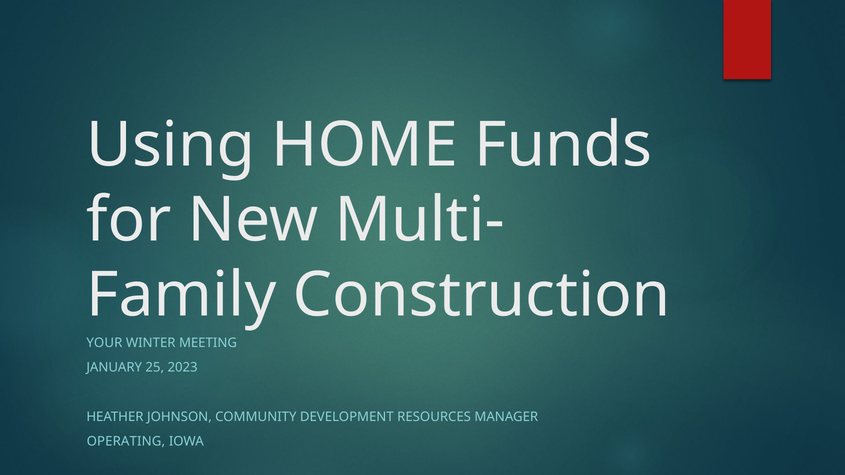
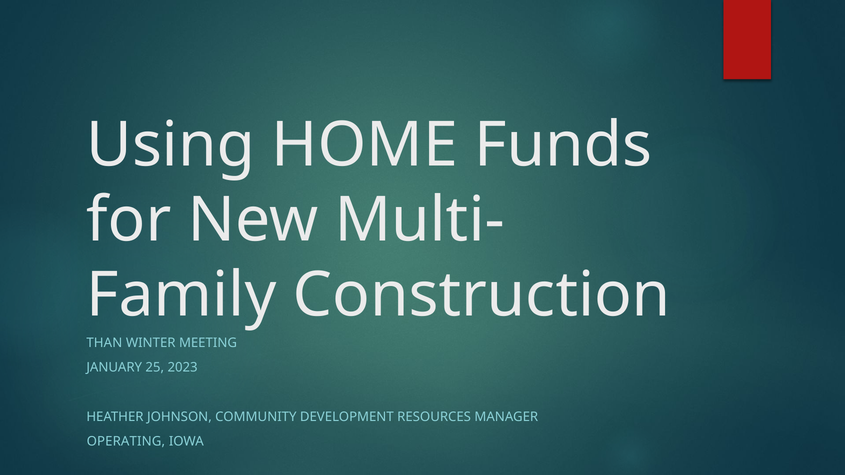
YOUR: YOUR -> THAN (104, 343)
